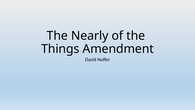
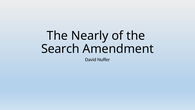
Things: Things -> Search (60, 49)
